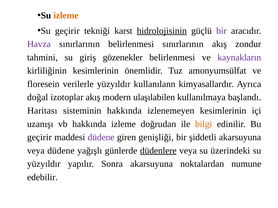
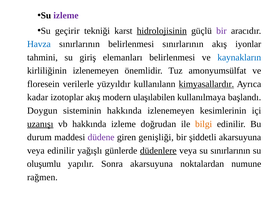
izleme colour: orange -> purple (66, 16)
Havza colour: purple -> blue (39, 44)
zondur: zondur -> iyonlar (248, 44)
gözenekler: gözenekler -> elemanları (123, 58)
kaynakların colour: purple -> blue (239, 58)
kirliliğinin kesimlerinin: kesimlerinin -> izlenemeyen (96, 71)
kimyasallardır underline: none -> present (206, 84)
doğal: doğal -> kadar (38, 98)
Haritası: Haritası -> Doygun (42, 111)
uzanışı underline: none -> present (40, 124)
geçirir: geçirir -> durum (39, 138)
veya düdene: düdene -> edinilir (61, 151)
su üzerindeki: üzerindeki -> sınırlarının (230, 151)
yüzyıldır: yüzyıldır -> oluşumlu (44, 164)
edebilir: edebilir -> rağmen (42, 178)
